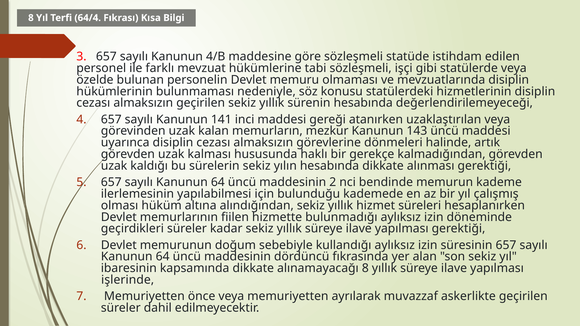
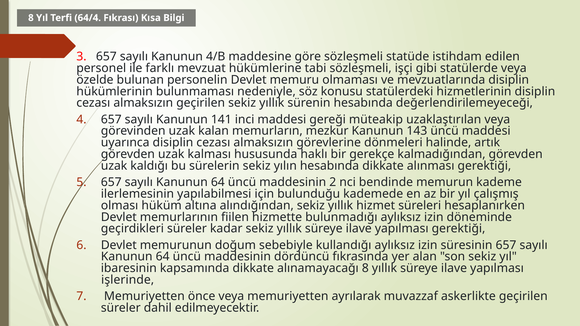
atanırken: atanırken -> müteakip (376, 119)
